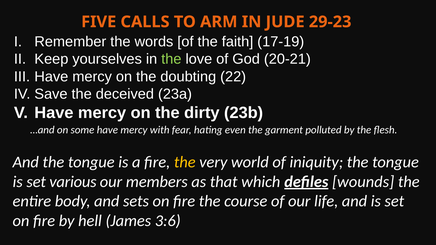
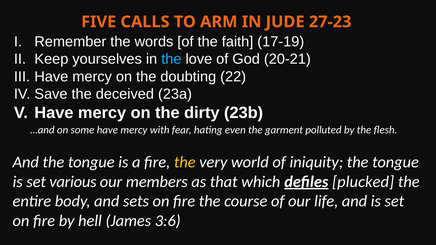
29-23: 29-23 -> 27-23 (330, 22)
the colour: light green -> light blue (171, 59)
wounds: wounds -> plucked (363, 182)
